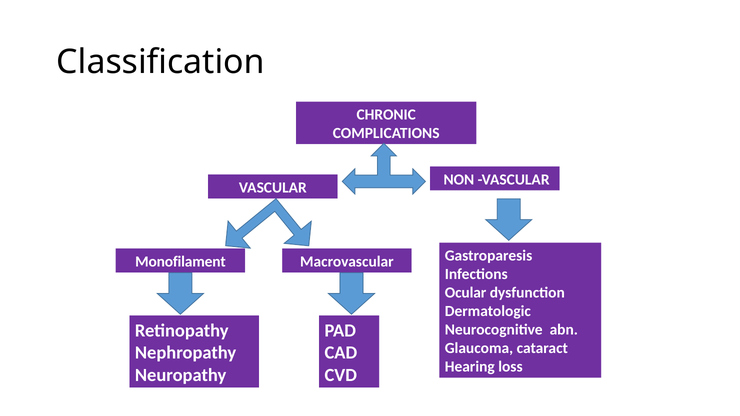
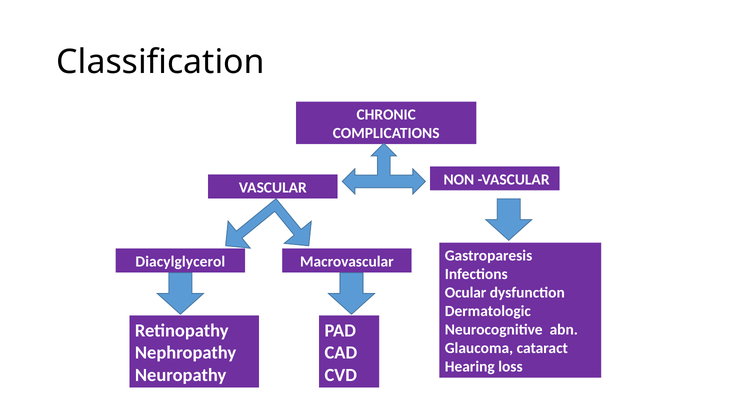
Monofilament: Monofilament -> Diacylglycerol (180, 262)
